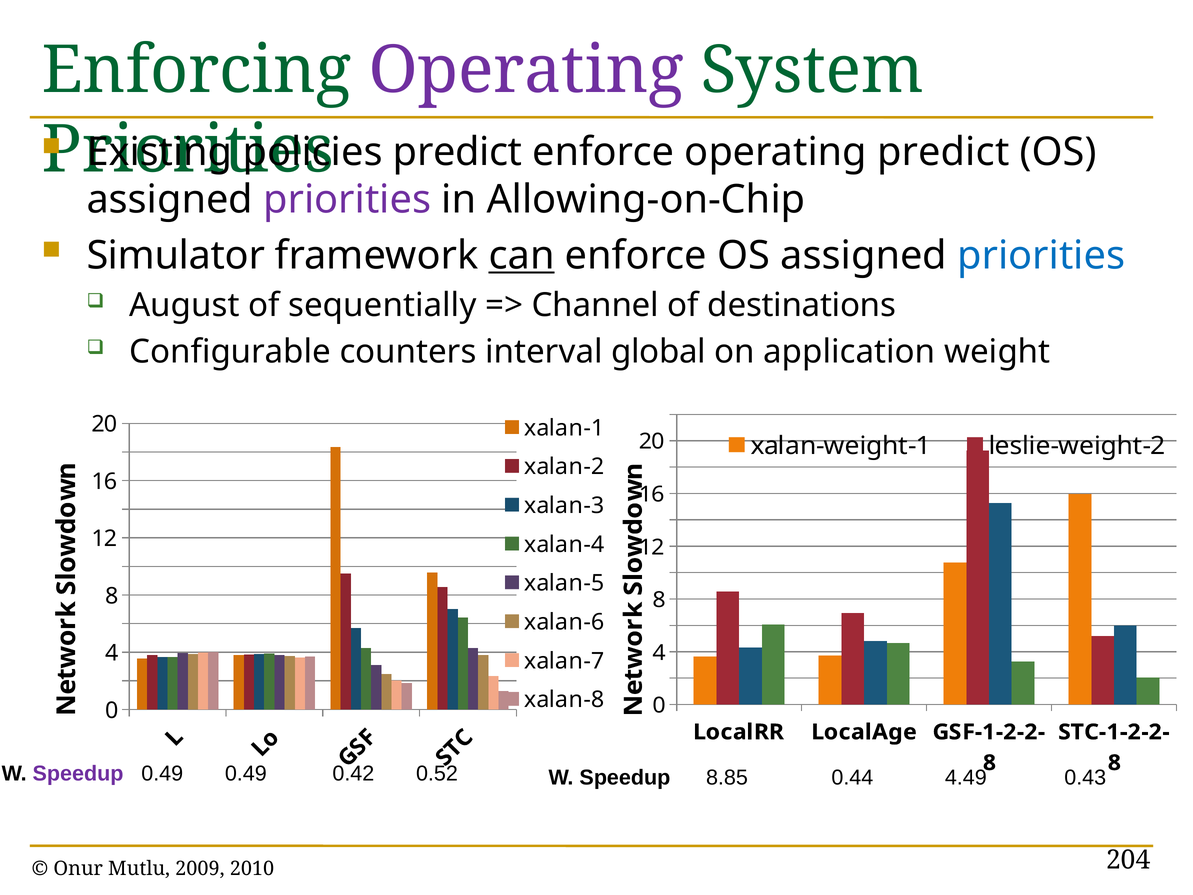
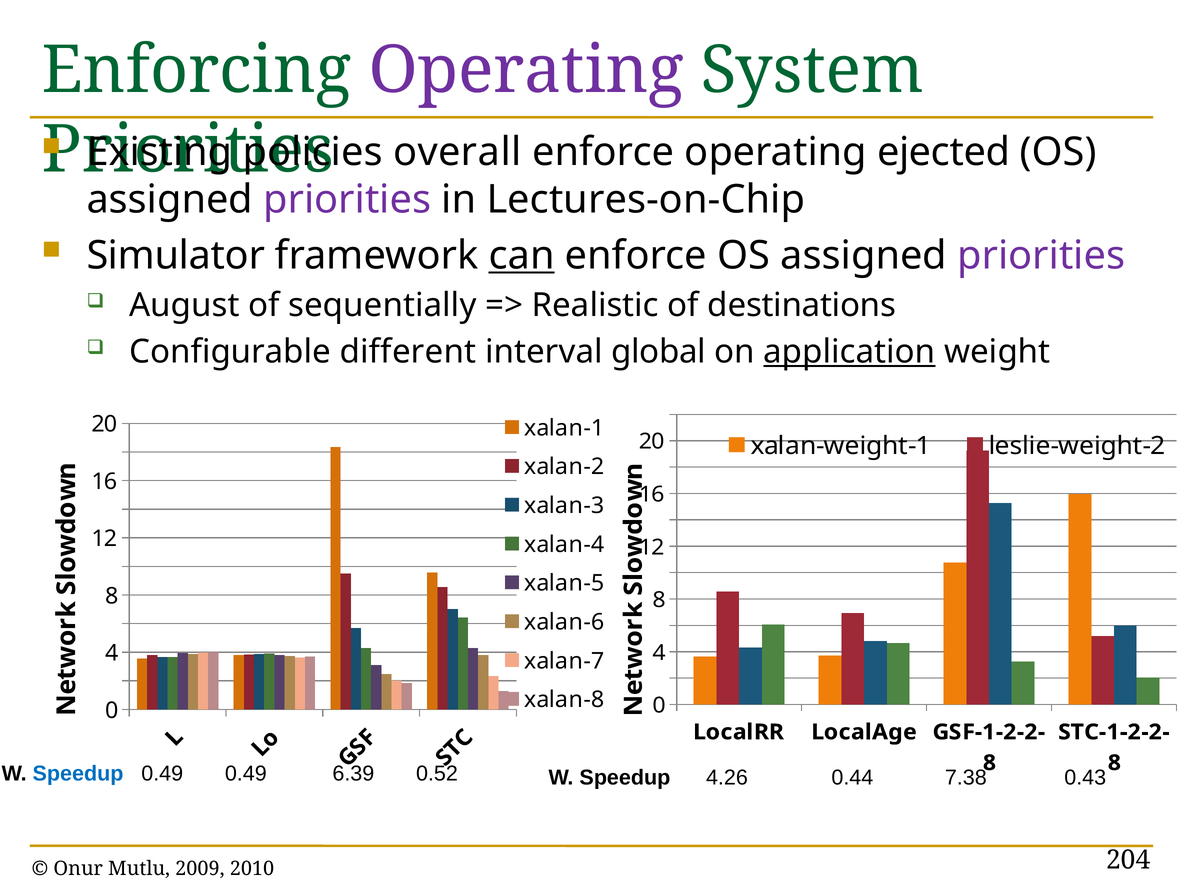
predict: predict -> overall (457, 152)
operating predict: predict -> ejected (944, 152)
Allowing-on-Chip: Allowing-on-Chip -> Lectures-on-Chip (646, 200)
priorities colour: blue -> purple (1041, 255)
Channel: Channel -> Realistic (595, 305)
counters: counters -> different (408, 352)
application underline: none -> present (849, 352)
Speedup colour: purple -> blue (78, 774)
0.42: 0.42 -> 6.39 (353, 774)
8.85: 8.85 -> 4.26 (727, 778)
4.49: 4.49 -> 7.38 (966, 778)
